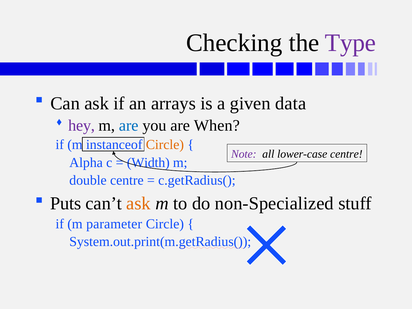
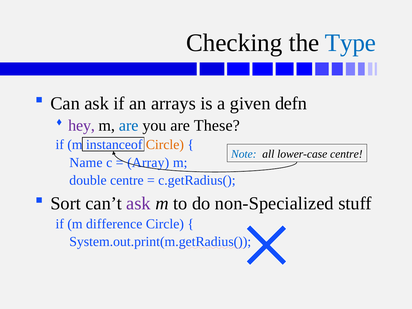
Type colour: purple -> blue (350, 43)
data: data -> defn (291, 104)
When: When -> These (217, 126)
Note colour: purple -> blue (244, 154)
Alpha: Alpha -> Name (86, 163)
Width: Width -> Array (148, 163)
Puts: Puts -> Sort (66, 204)
ask colour: orange -> purple (139, 204)
parameter: parameter -> difference (114, 224)
